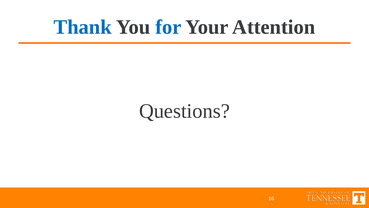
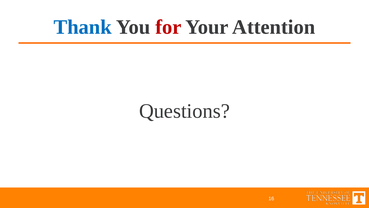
for colour: blue -> red (168, 27)
